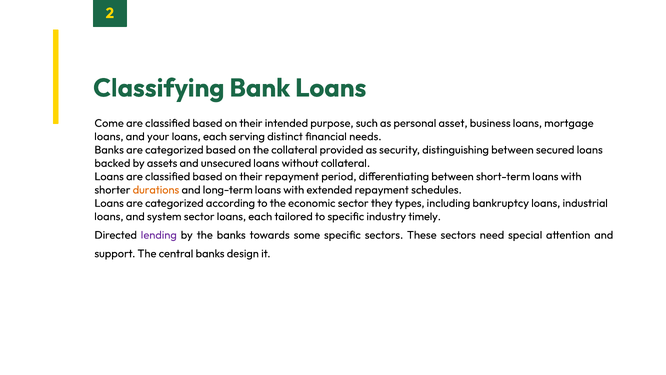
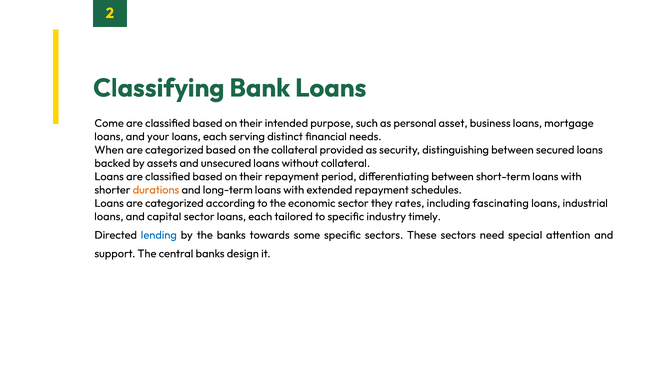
Banks: Banks -> When (109, 150)
types: types -> rates (410, 203)
bankruptcy: bankruptcy -> fascinating (501, 203)
system: system -> capital (164, 216)
lending colour: purple -> blue (159, 235)
